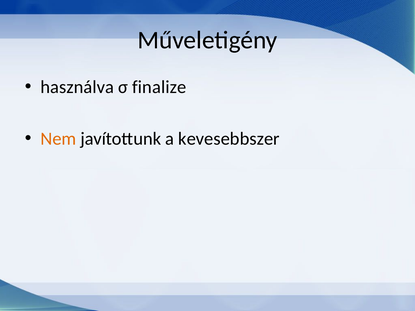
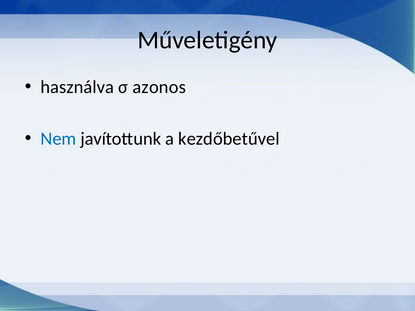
finalize: finalize -> azonos (159, 87)
Nem colour: orange -> blue (58, 139)
kevesebbszer: kevesebbszer -> kezdőbetűvel (229, 139)
